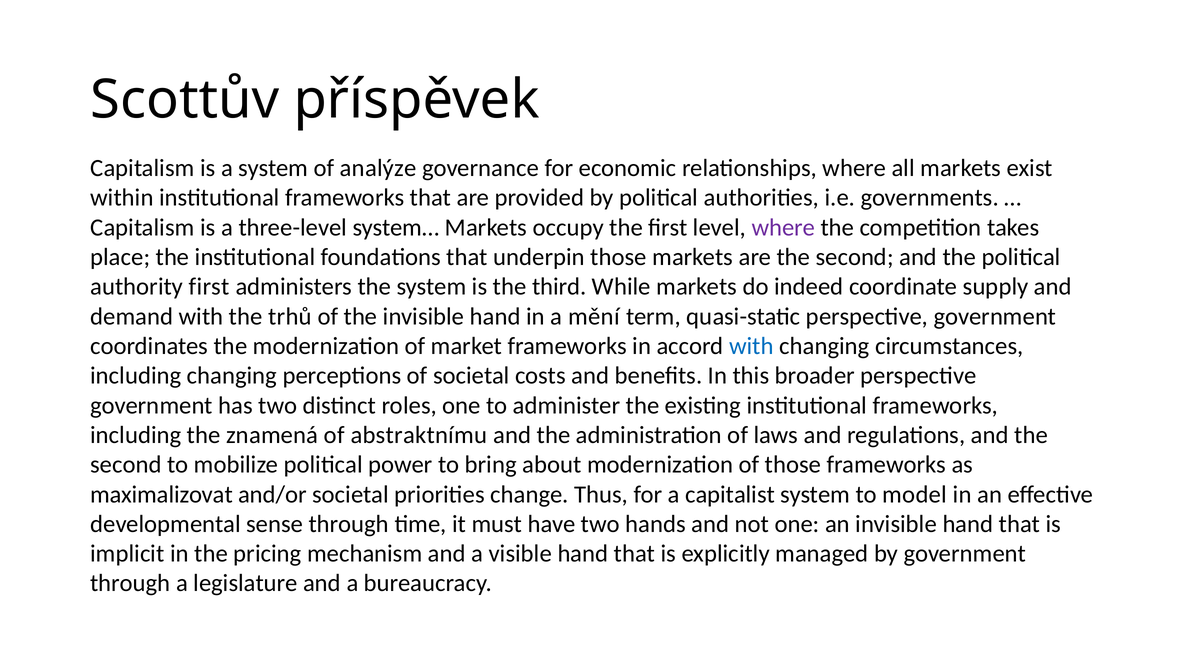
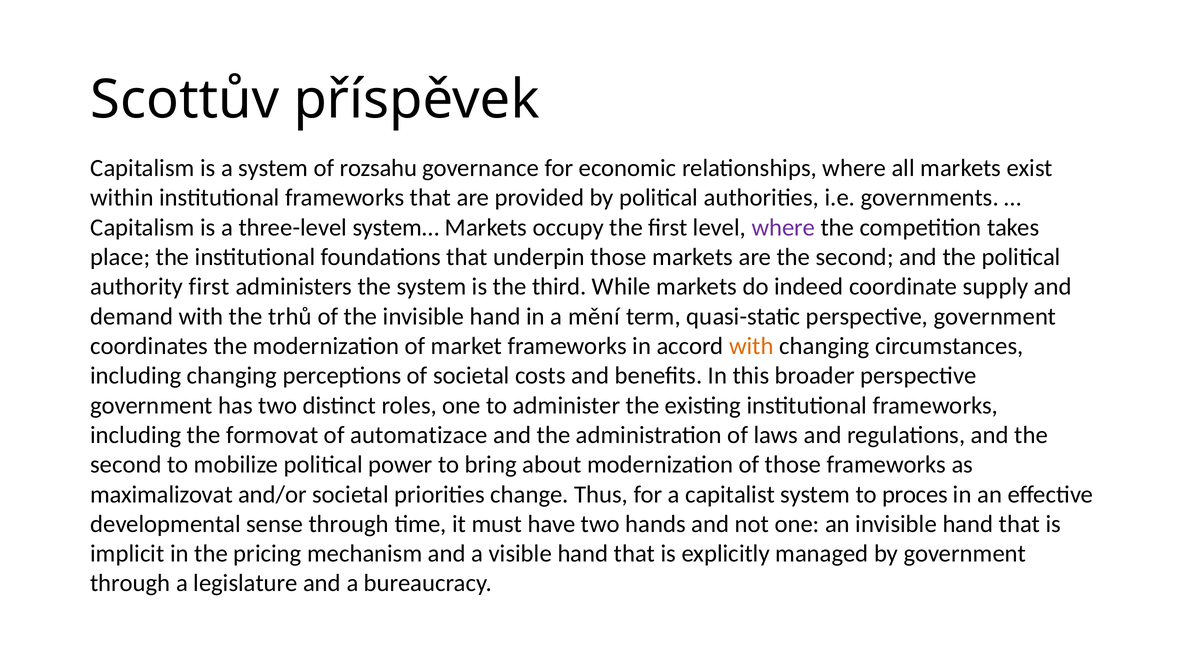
analýze: analýze -> rozsahu (378, 168)
with colour: blue -> orange (751, 346)
znamená: znamená -> formovat (272, 435)
abstraktnímu: abstraktnímu -> automatizace (419, 435)
model: model -> proces (915, 494)
